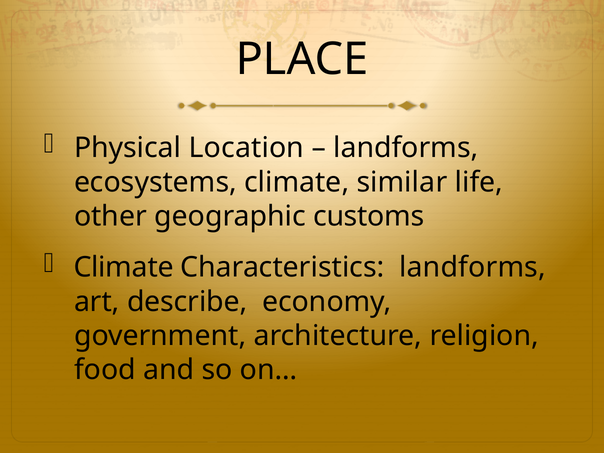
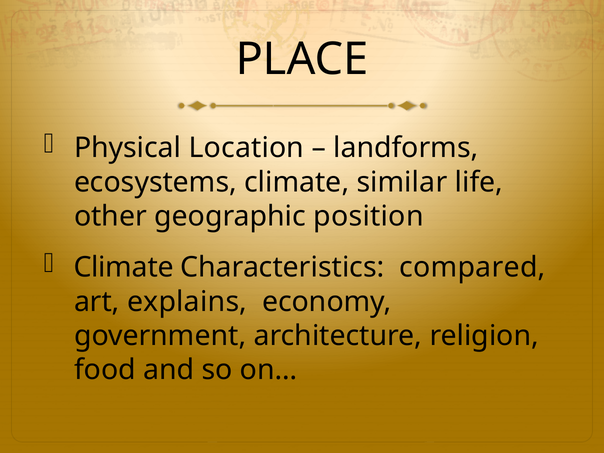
customs: customs -> position (368, 216)
Characteristics landforms: landforms -> compared (472, 267)
describe: describe -> explains (187, 302)
